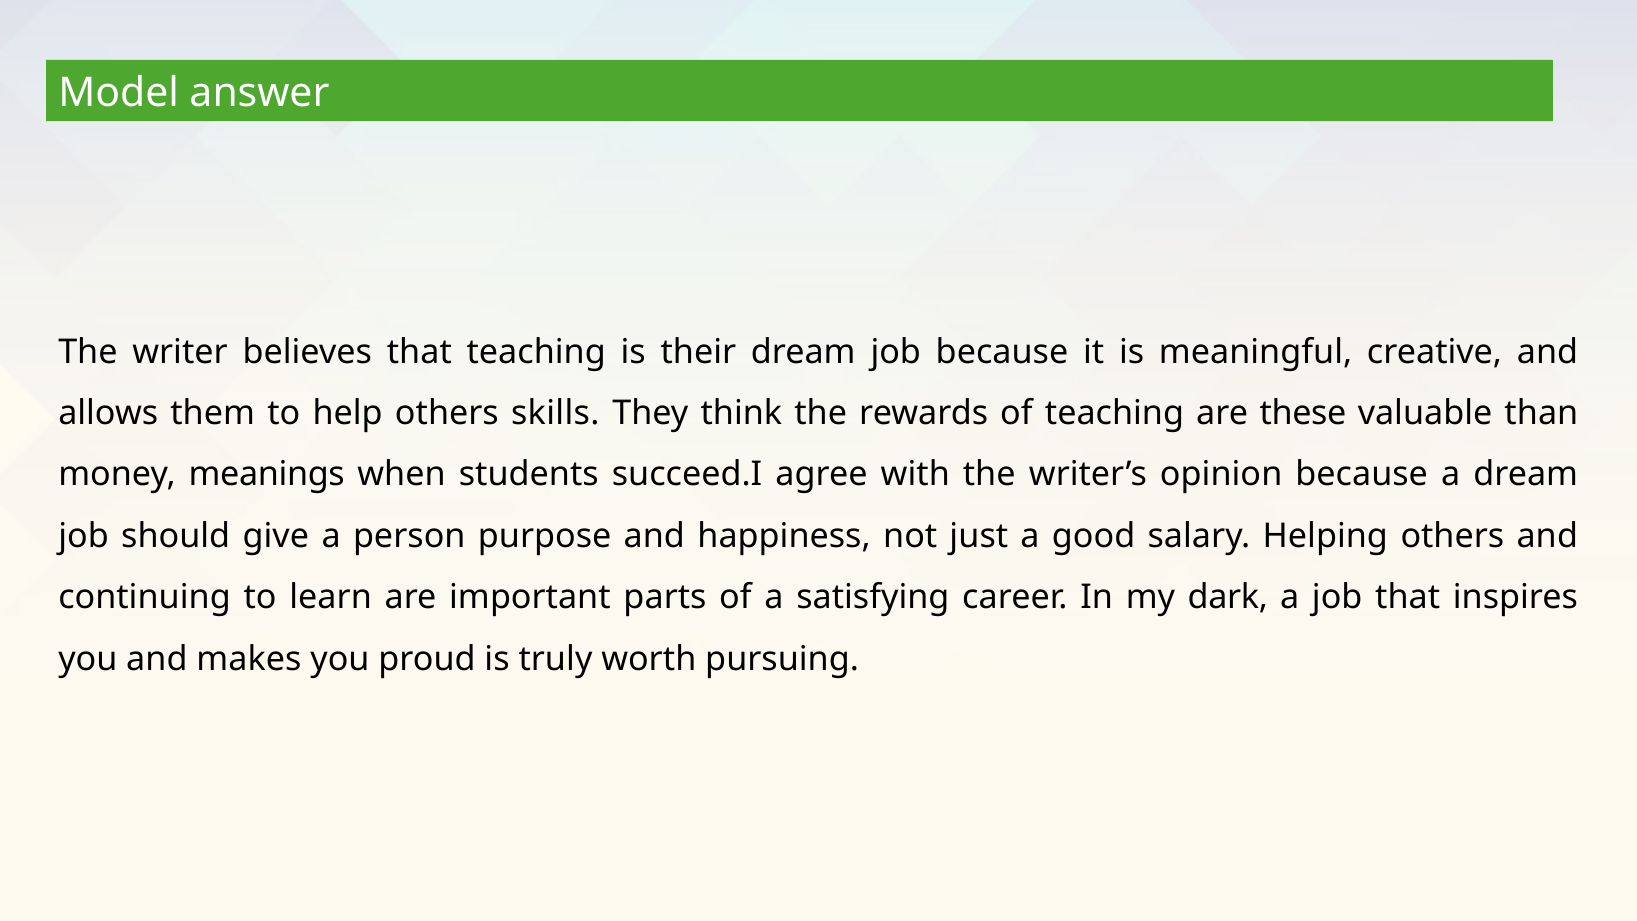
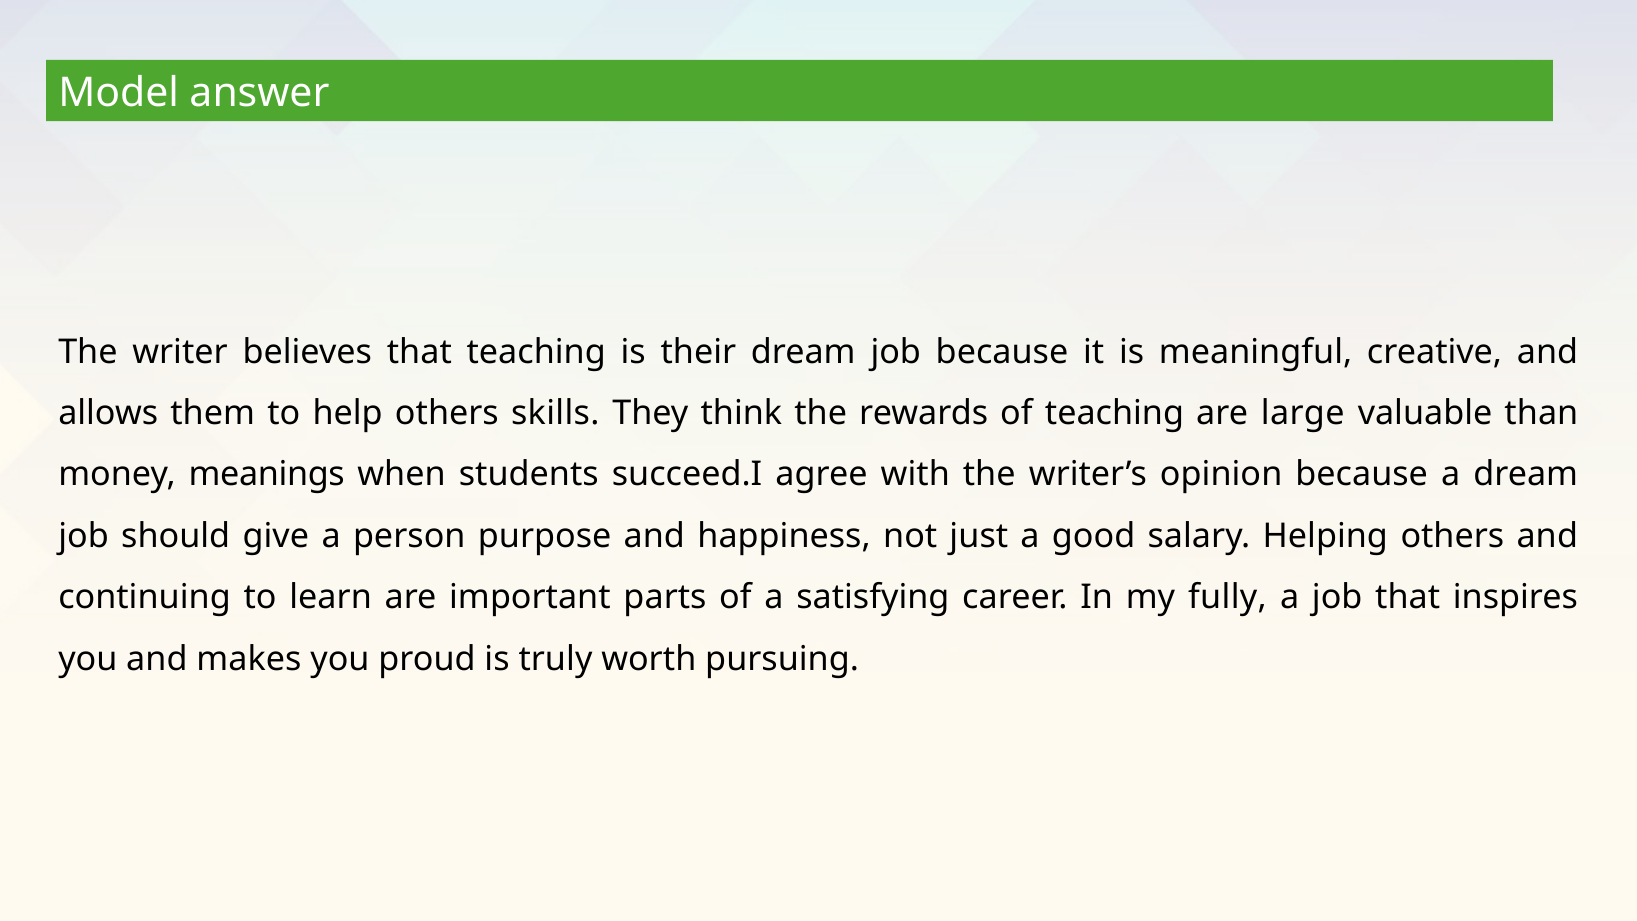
these: these -> large (1303, 413)
dark: dark -> fully (1228, 597)
